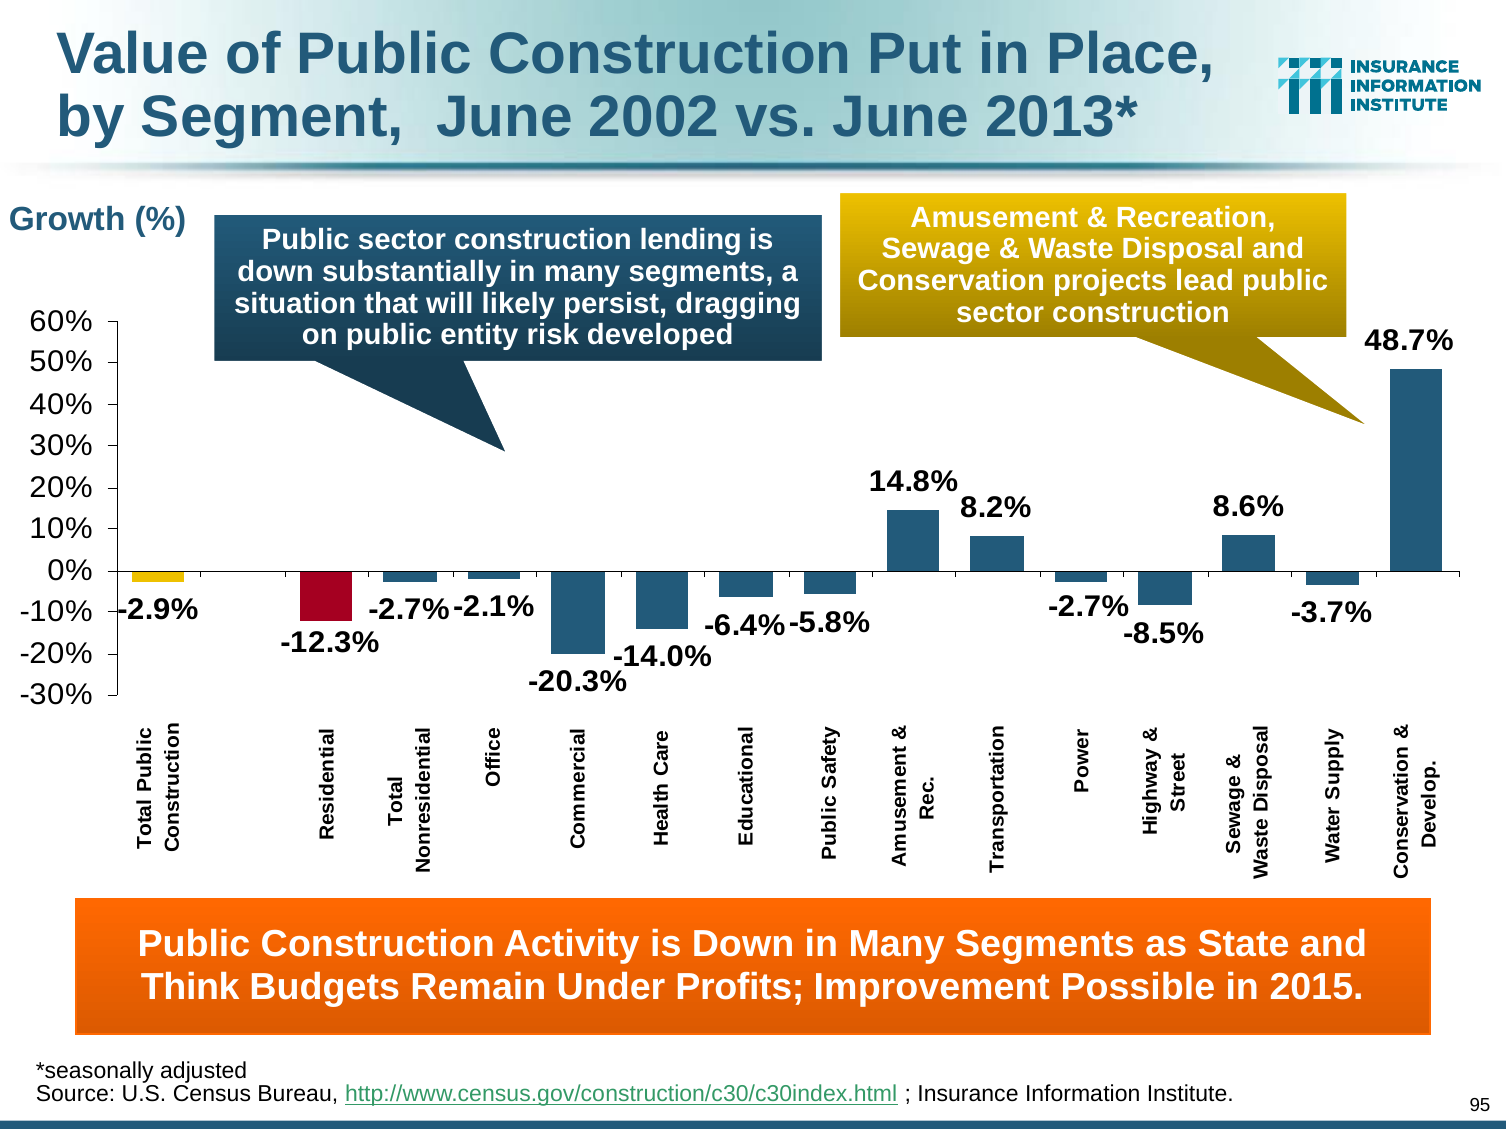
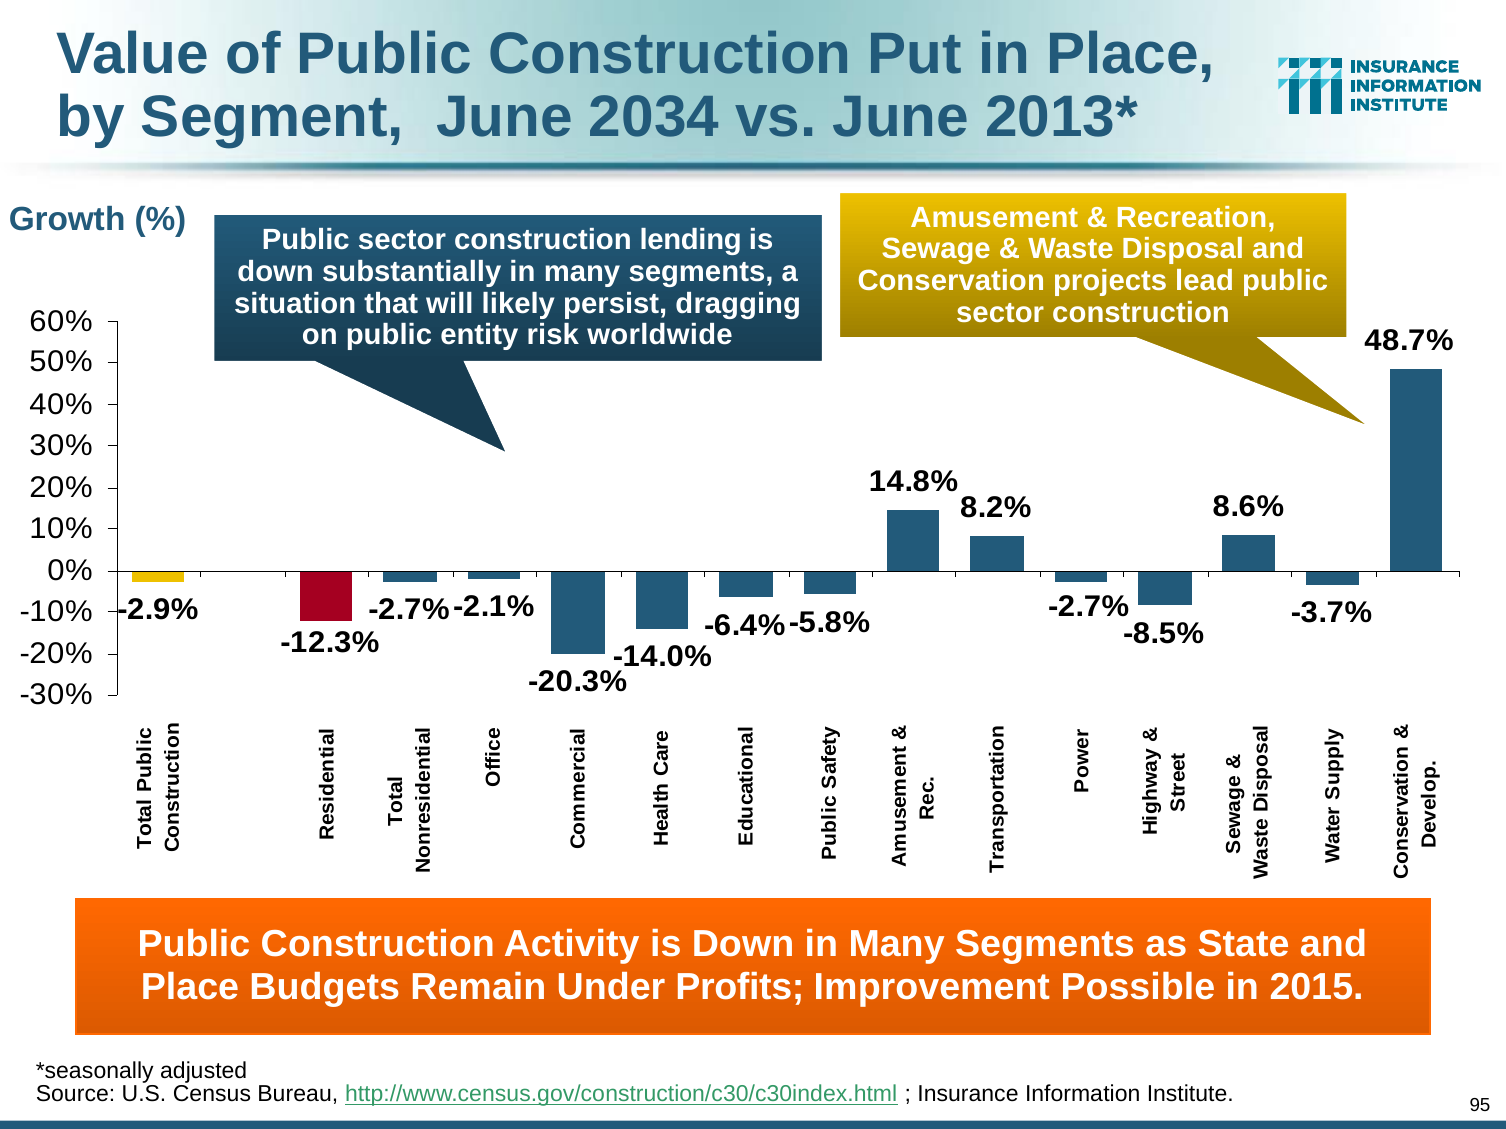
2002: 2002 -> 2034 (654, 117)
developed: developed -> worldwide (660, 335)
Think: Think -> Place (190, 987)
